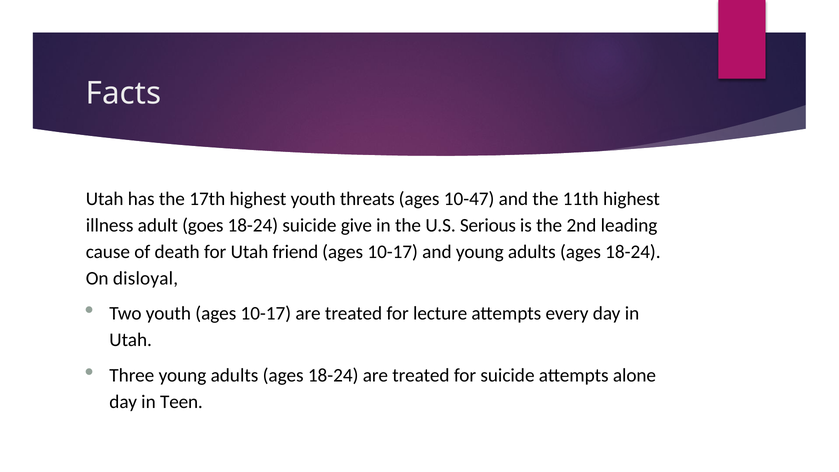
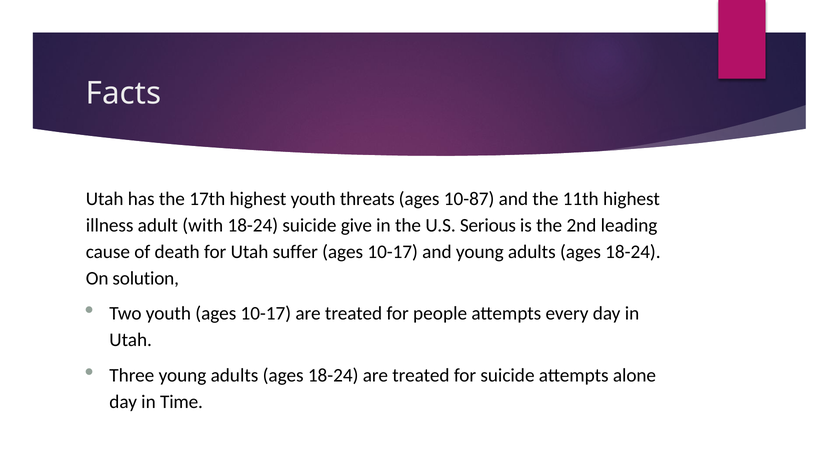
10-47: 10-47 -> 10-87 (469, 199)
goes: goes -> with (203, 225)
friend: friend -> suffer (295, 252)
disloyal: disloyal -> solution (146, 278)
lecture: lecture -> people (440, 313)
Teen: Teen -> Time (181, 402)
